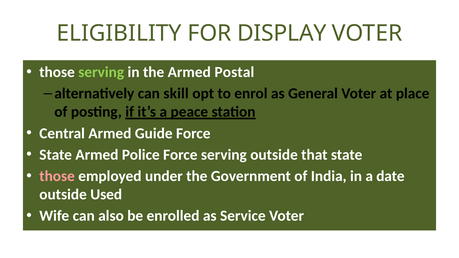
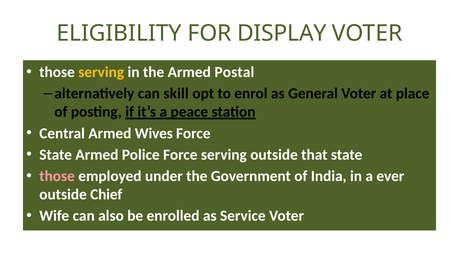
serving colour: light green -> yellow (101, 72)
Guide: Guide -> Wives (154, 133)
date: date -> ever (390, 176)
Used: Used -> Chief (106, 195)
